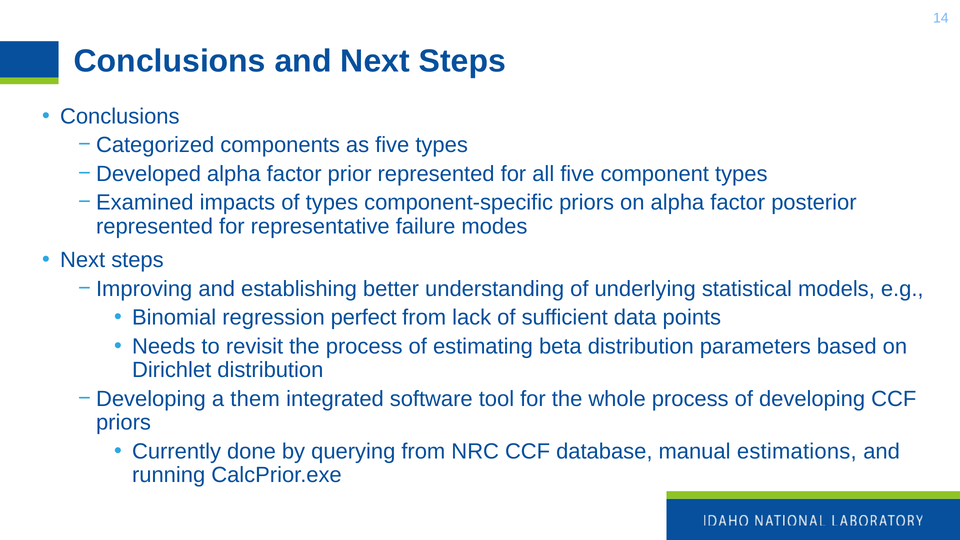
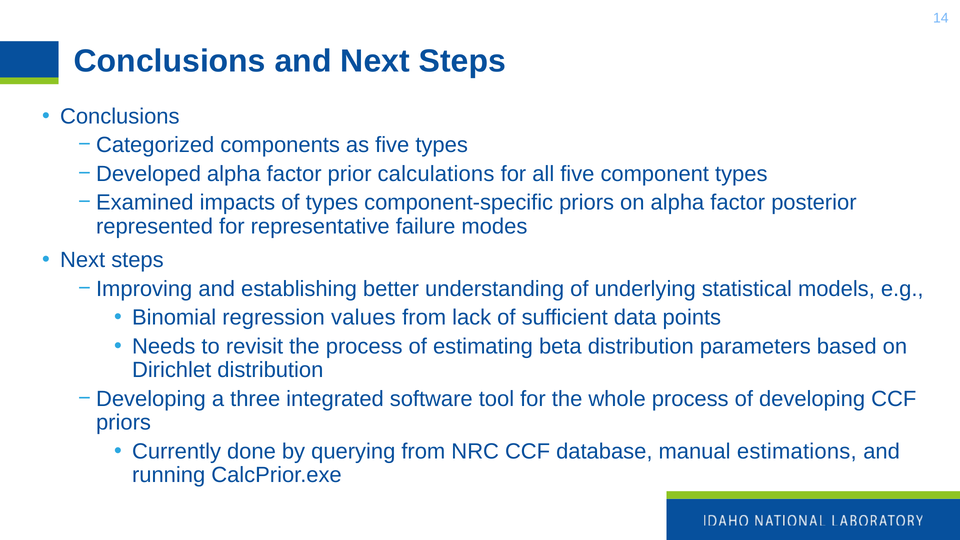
prior represented: represented -> calculations (436, 174)
perfect: perfect -> values (363, 318)
them: them -> three (255, 399)
